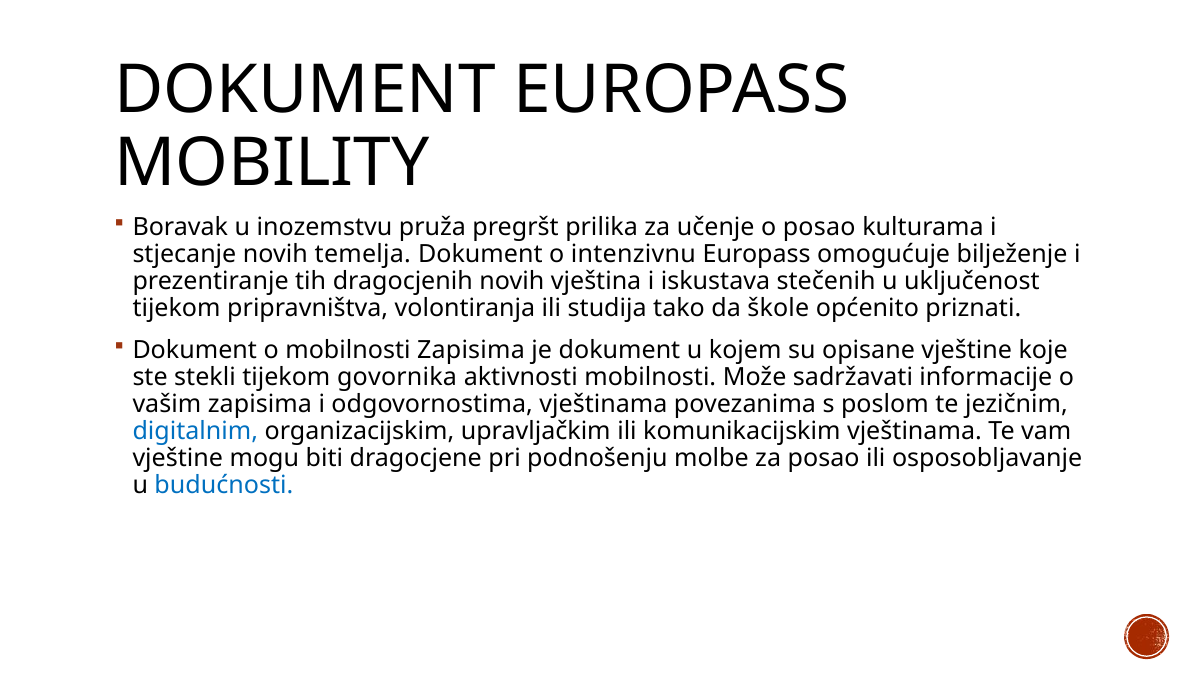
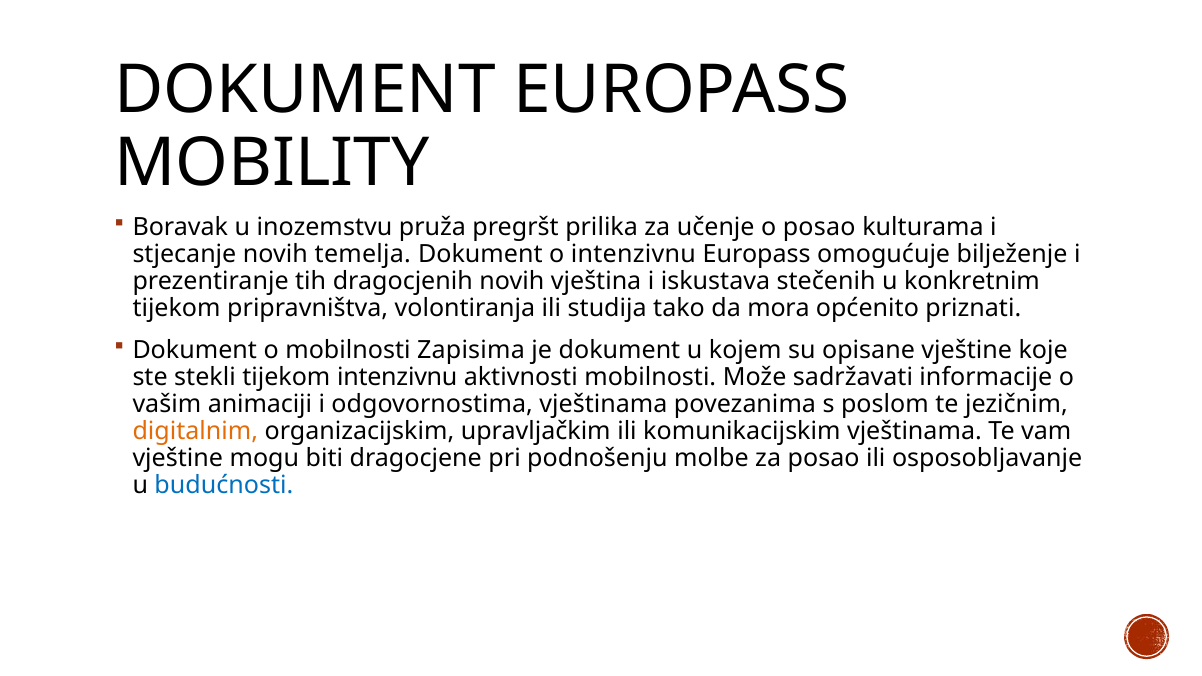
uključenost: uključenost -> konkretnim (972, 281)
škole: škole -> mora (779, 308)
tijekom govornika: govornika -> intenzivnu (397, 377)
vašim zapisima: zapisima -> animaciji (260, 404)
digitalnim colour: blue -> orange (195, 431)
